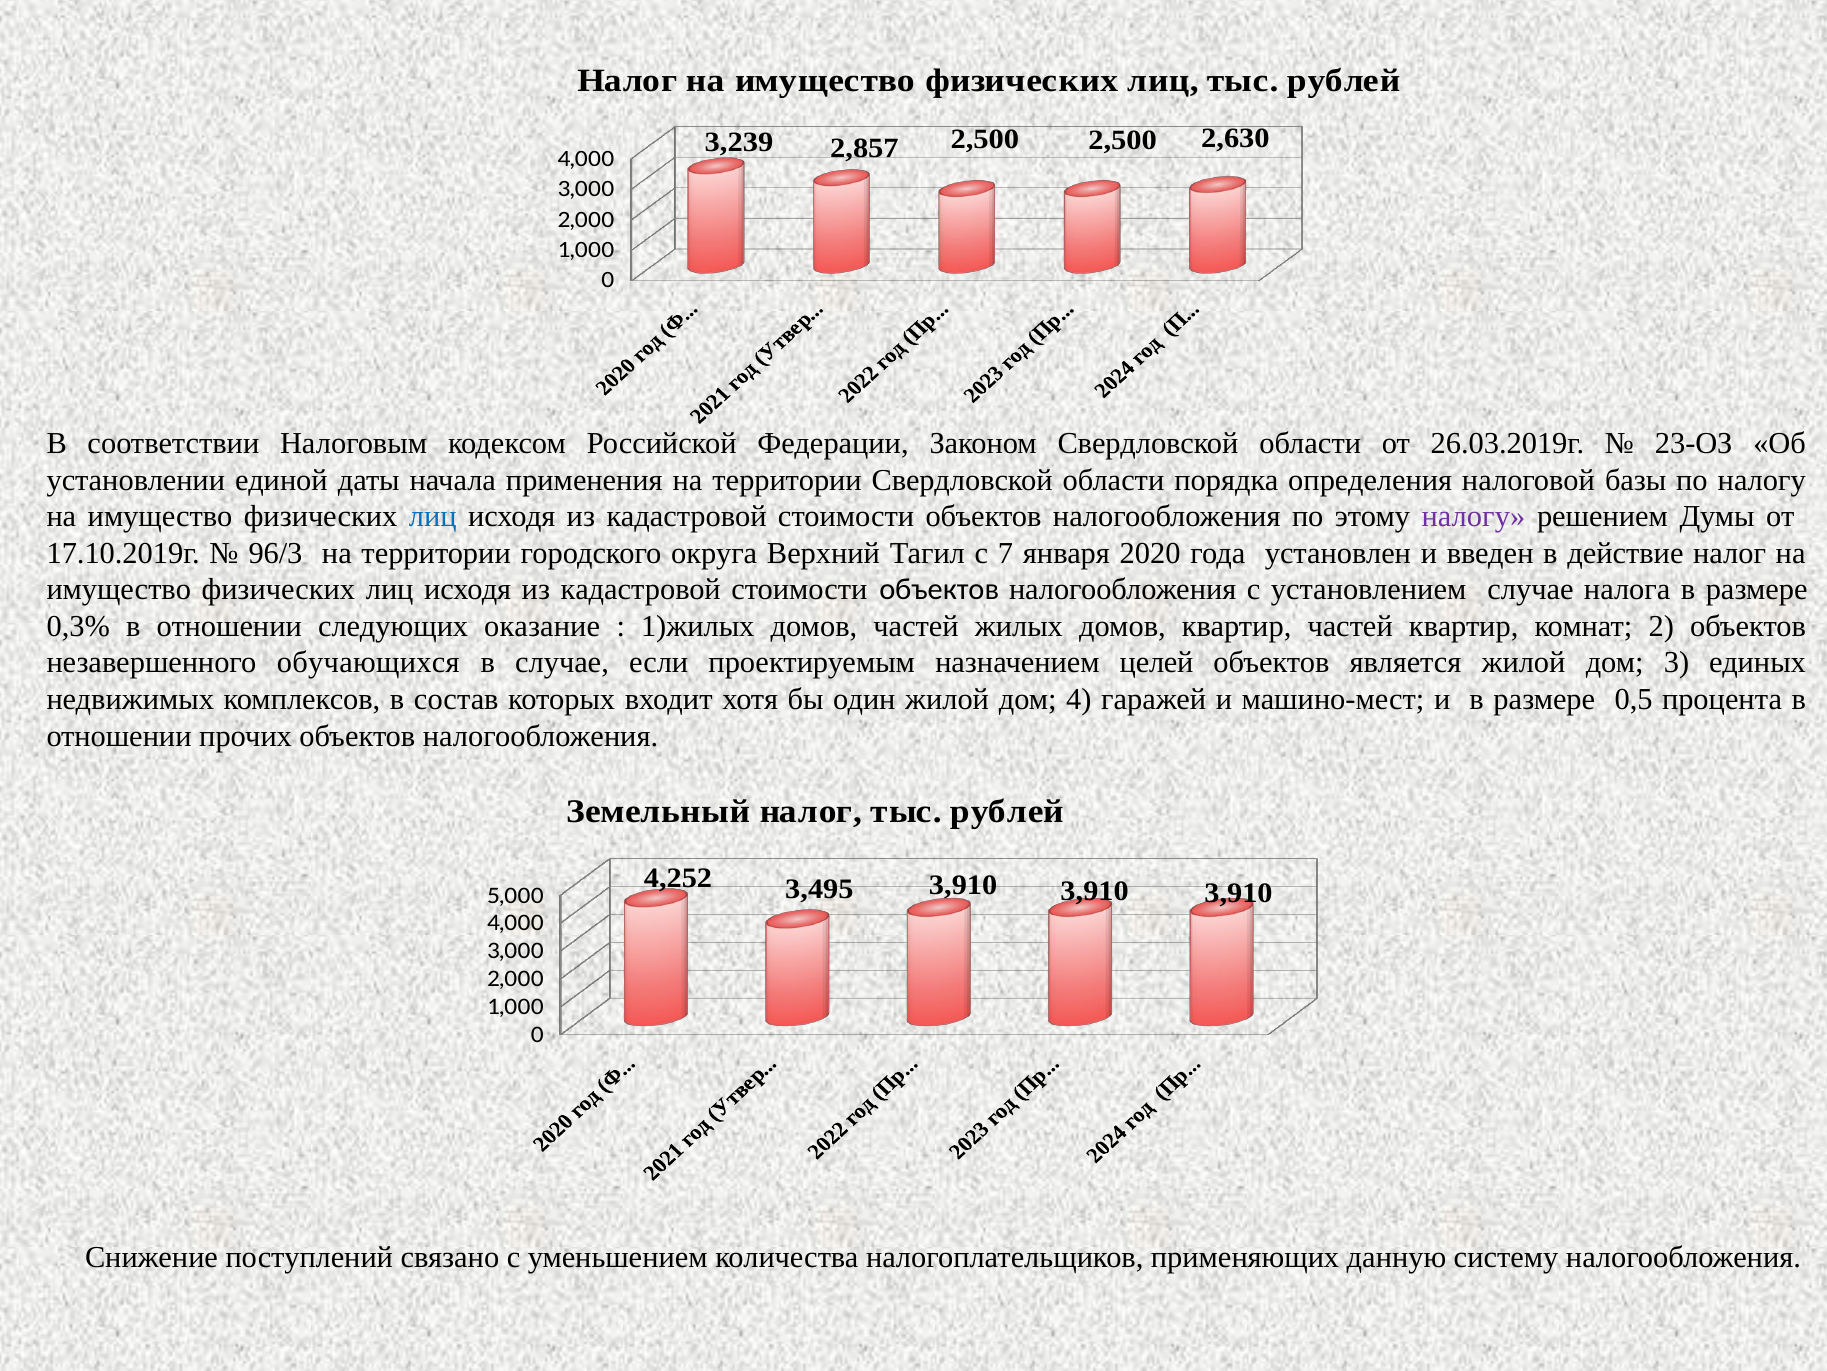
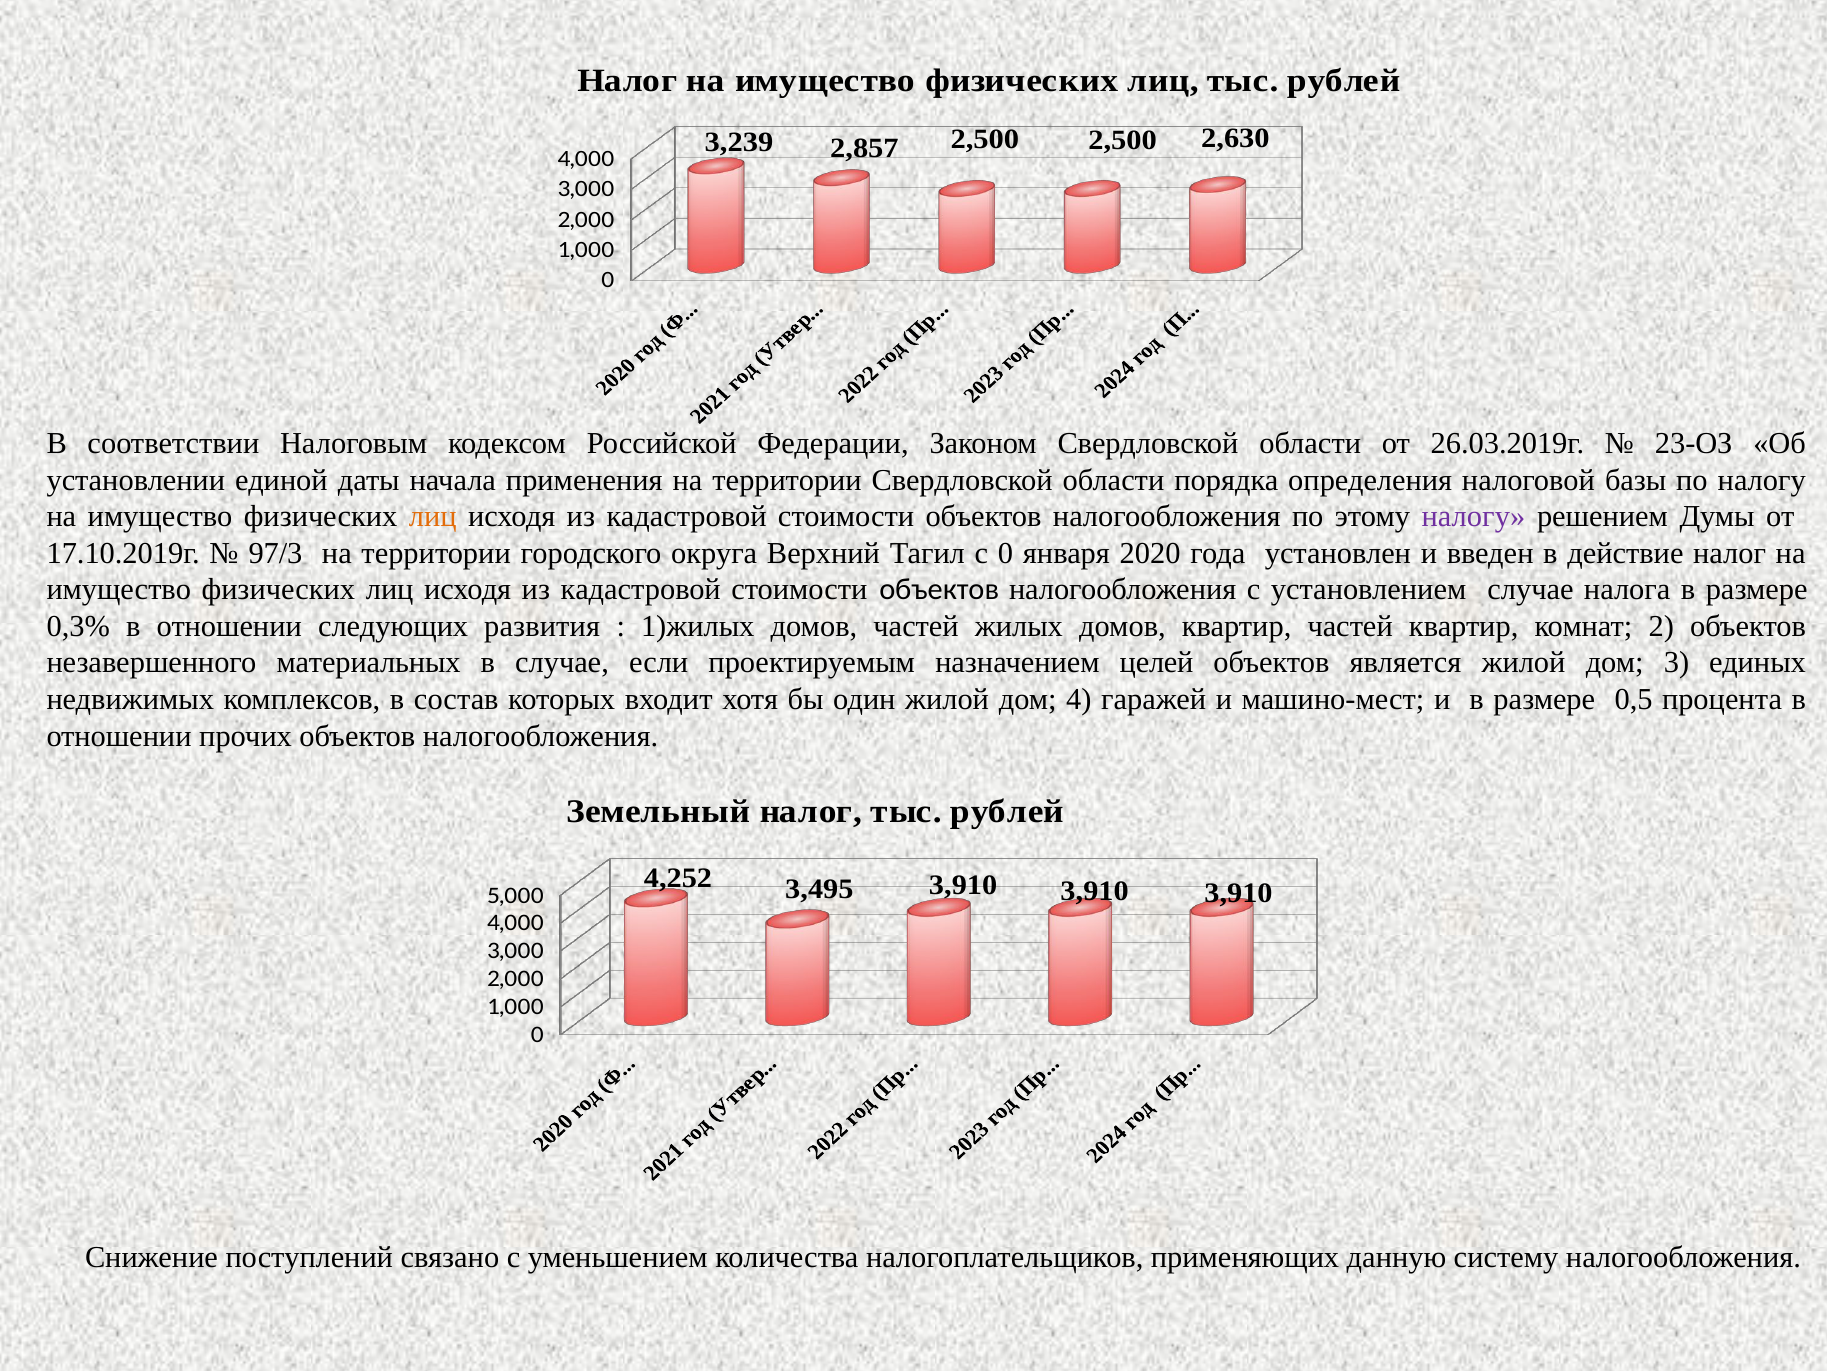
лиц colour: blue -> orange (433, 516)
96/3: 96/3 -> 97/3 (275, 553)
с 7: 7 -> 0 (1006, 553)
оказание: оказание -> развития (542, 626)
обучающихся: обучающихся -> материальных (369, 662)
